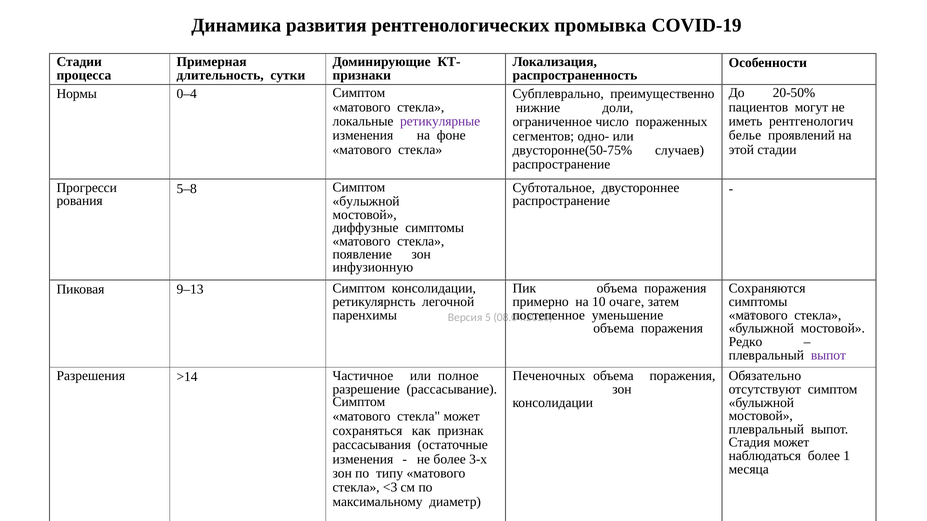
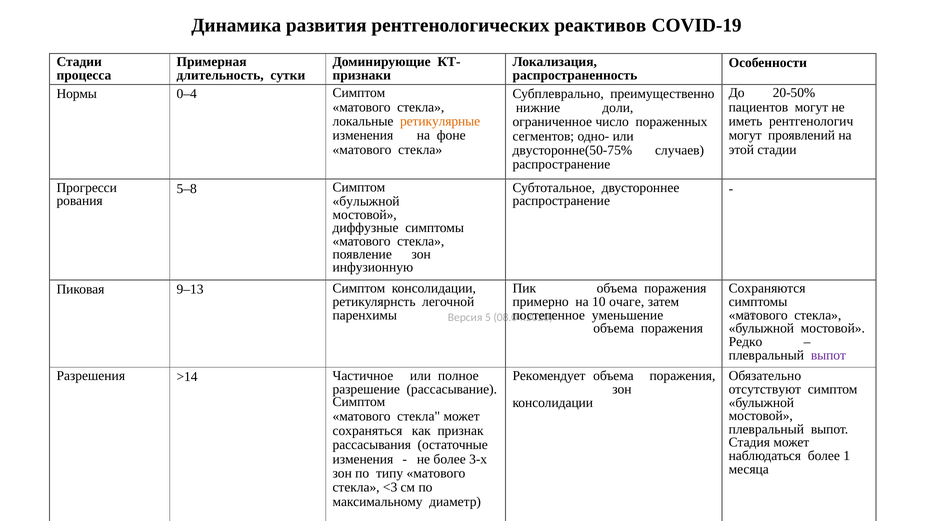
промывка: промывка -> реактивов (600, 25)
ретикулярные colour: purple -> orange (440, 121)
белье: белье -> могут (745, 136)
Печеночных: Печеночных -> Рекомендует (549, 376)
